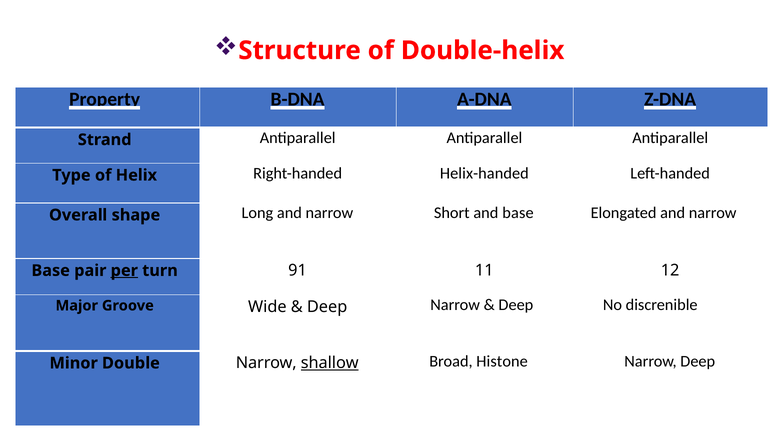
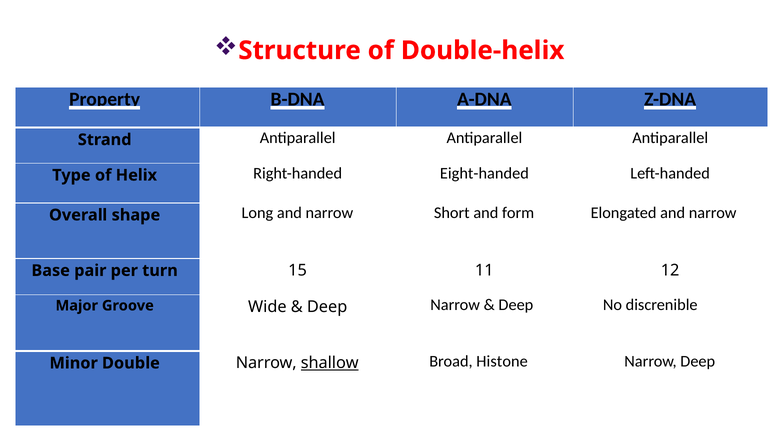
Helix-handed: Helix-handed -> Eight-handed (484, 173)
and base: base -> form (518, 213)
per underline: present -> none (124, 270)
91: 91 -> 15 (298, 270)
